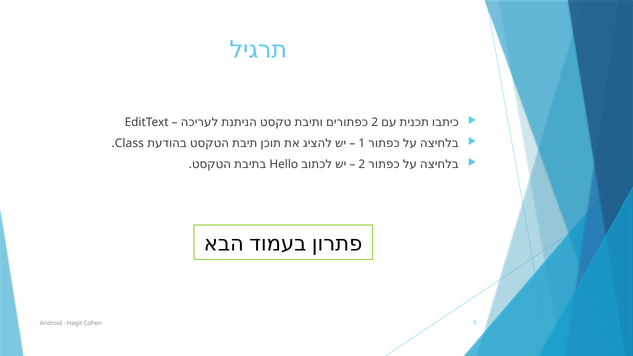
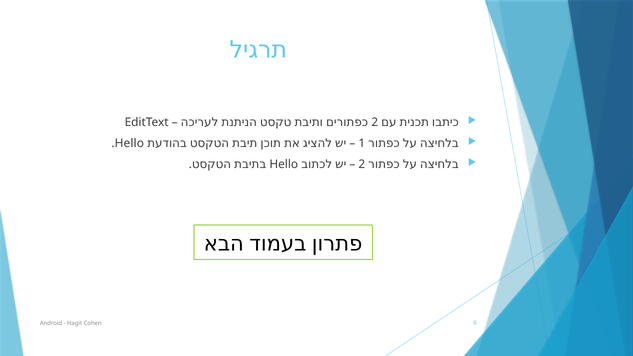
Class: Class -> Hello (129, 143)
